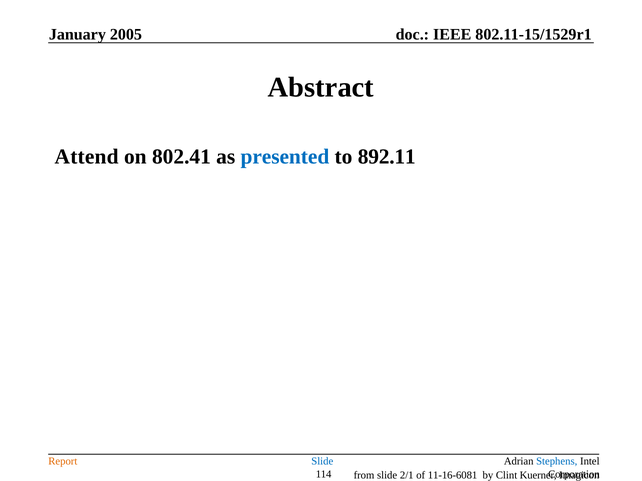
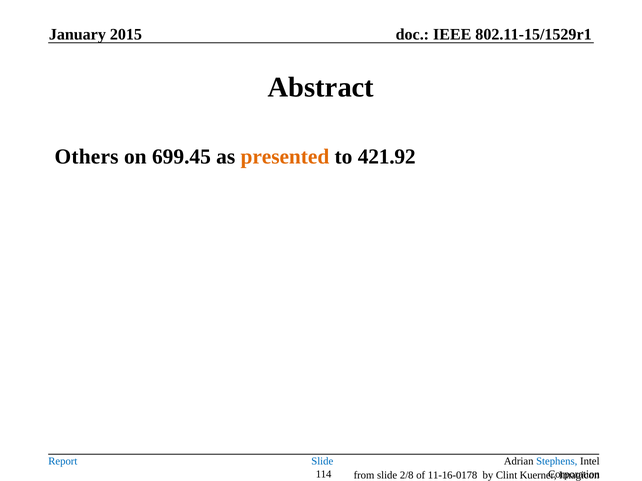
2005: 2005 -> 2015 (126, 34)
Attend: Attend -> Others (87, 157)
802.41: 802.41 -> 699.45 (181, 157)
presented colour: blue -> orange (285, 157)
892.11: 892.11 -> 421.92 (387, 157)
Report colour: orange -> blue (63, 462)
2/1: 2/1 -> 2/8 (407, 476)
11-16-6081: 11-16-6081 -> 11-16-0178 (453, 476)
